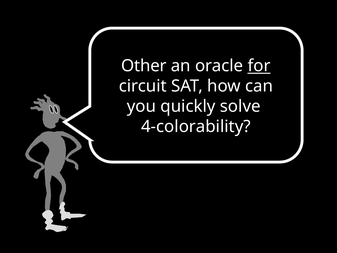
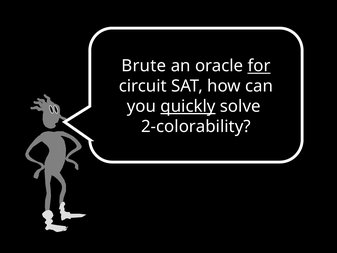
Other: Other -> Brute (144, 66)
quickly underline: none -> present (188, 106)
4-colorability: 4-colorability -> 2-colorability (196, 126)
